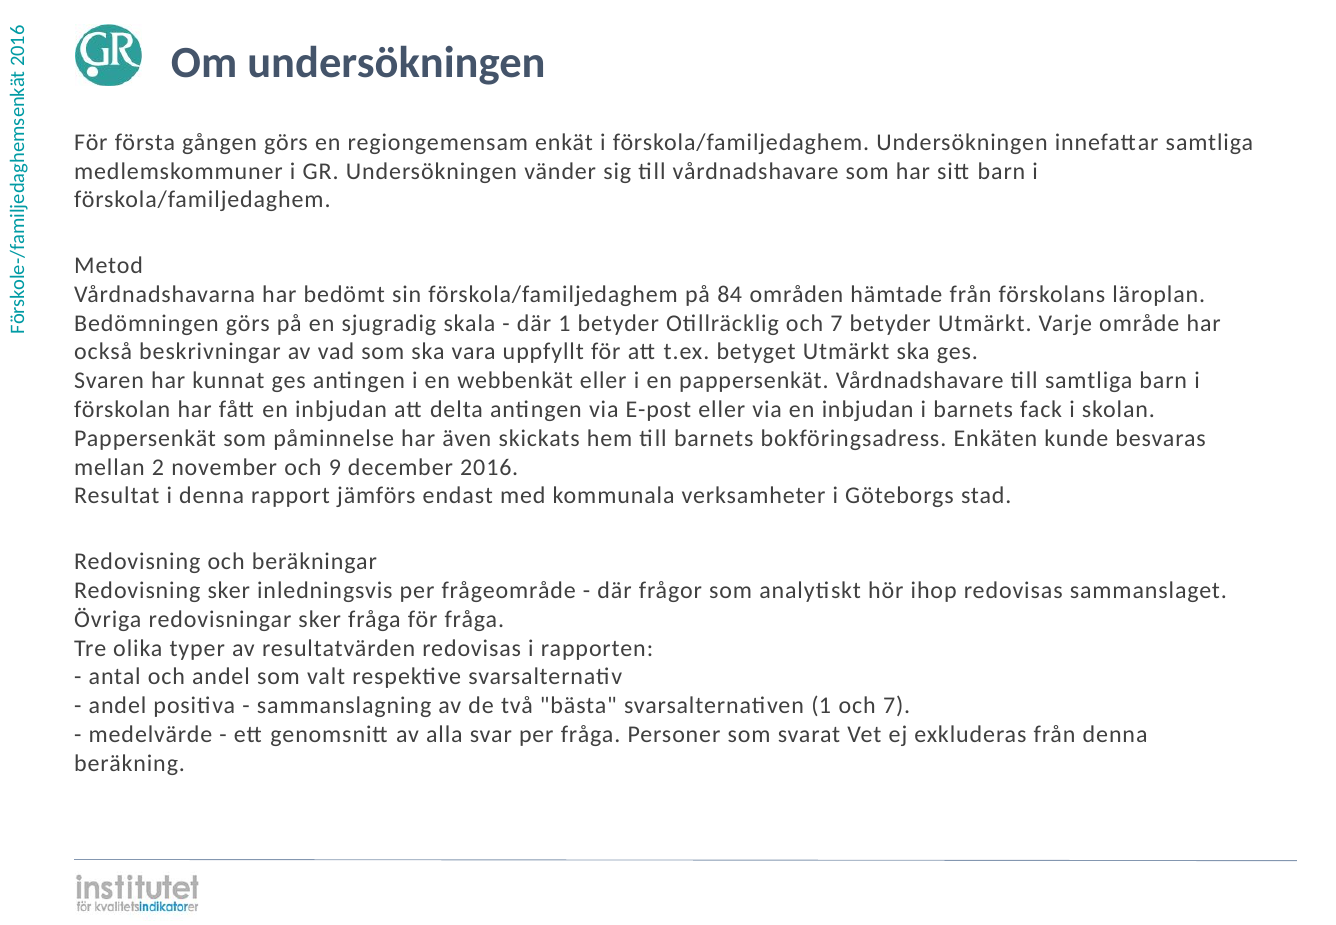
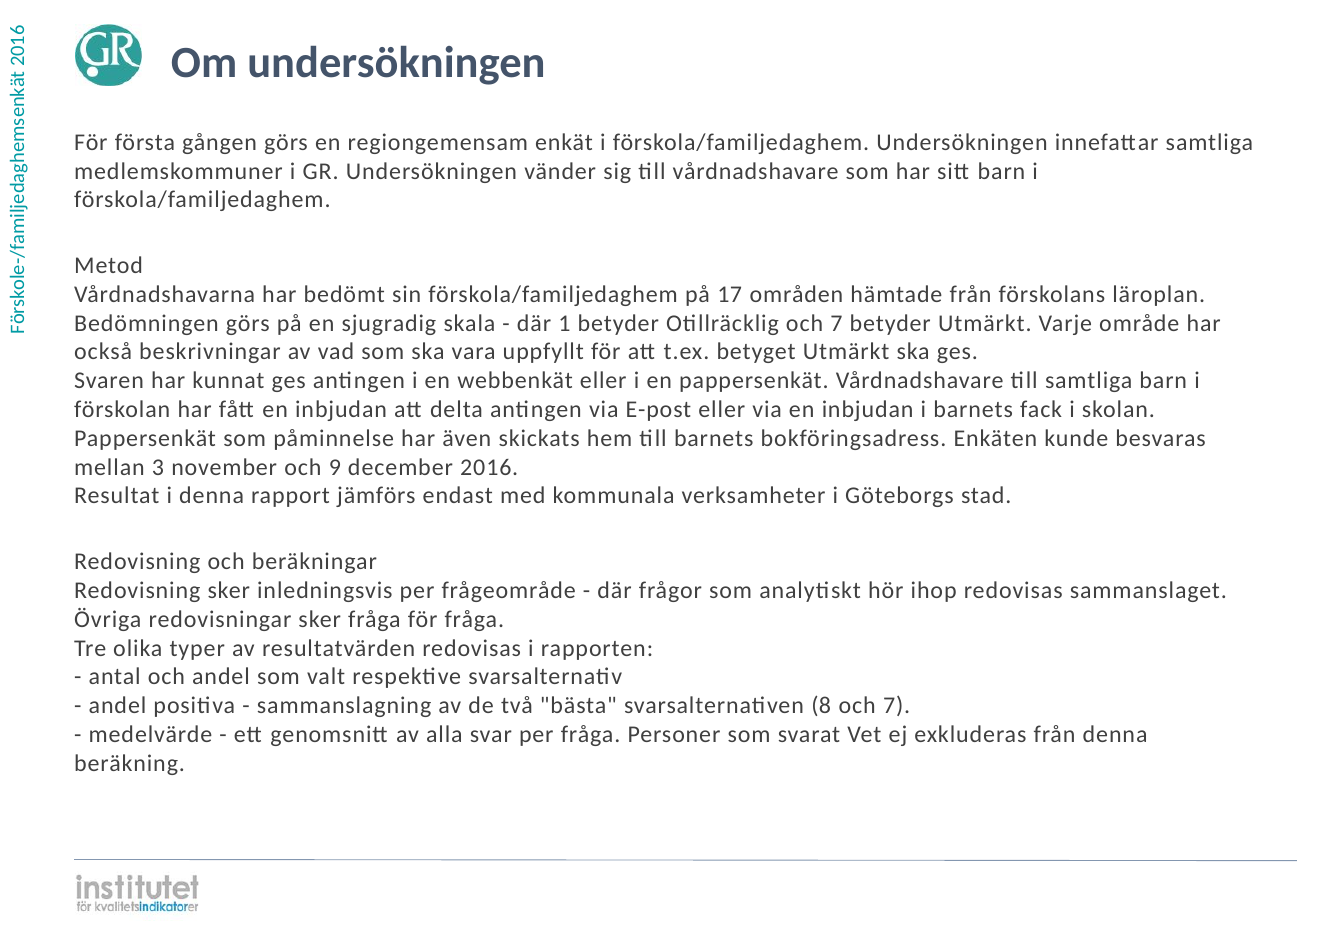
84: 84 -> 17 (730, 294)
mellan 2: 2 -> 3 (158, 467)
svarsalternativen 1: 1 -> 8 (821, 706)
